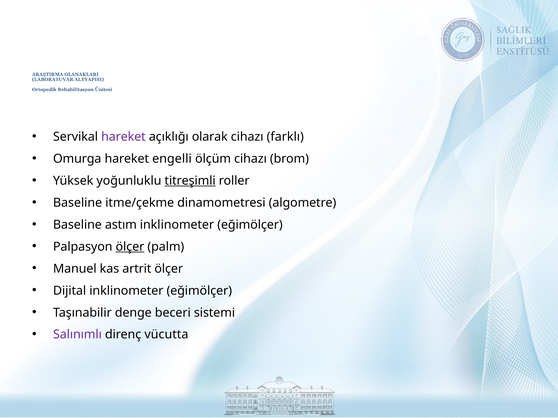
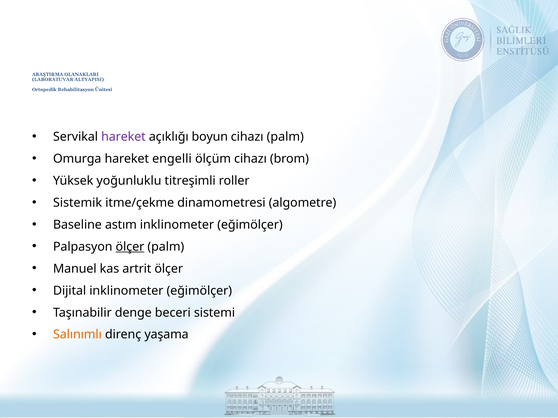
olarak: olarak -> boyun (210, 137)
cihazı farklı: farklı -> palm (285, 137)
titreşimli underline: present -> none (190, 181)
Baseline: Baseline -> Sistemik (78, 203)
Salınımlı colour: purple -> orange (77, 335)
vücutta: vücutta -> yaşama (167, 335)
